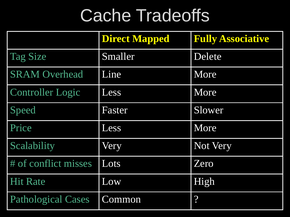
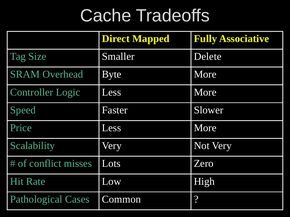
Line: Line -> Byte (112, 75)
